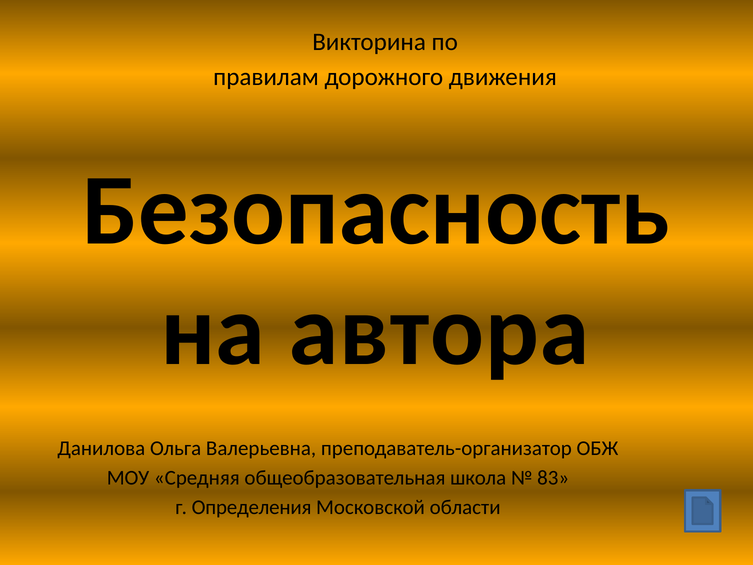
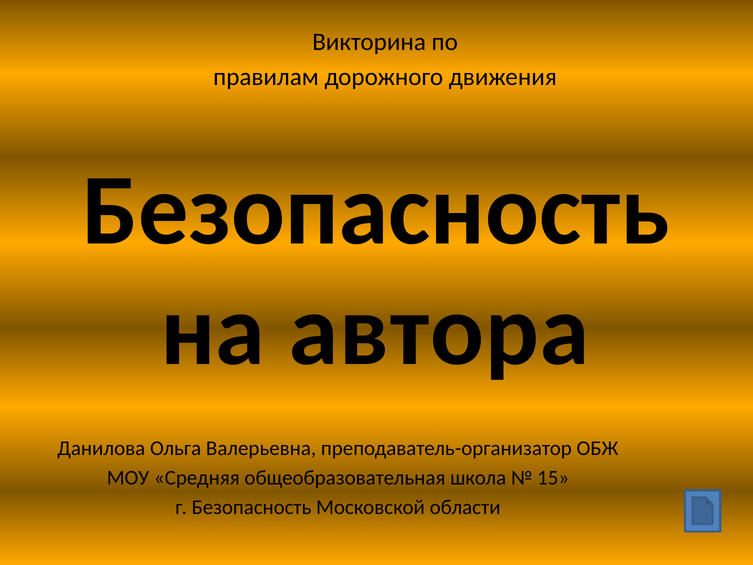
83: 83 -> 15 (553, 478)
г Определения: Определения -> Безопасность (251, 507)
